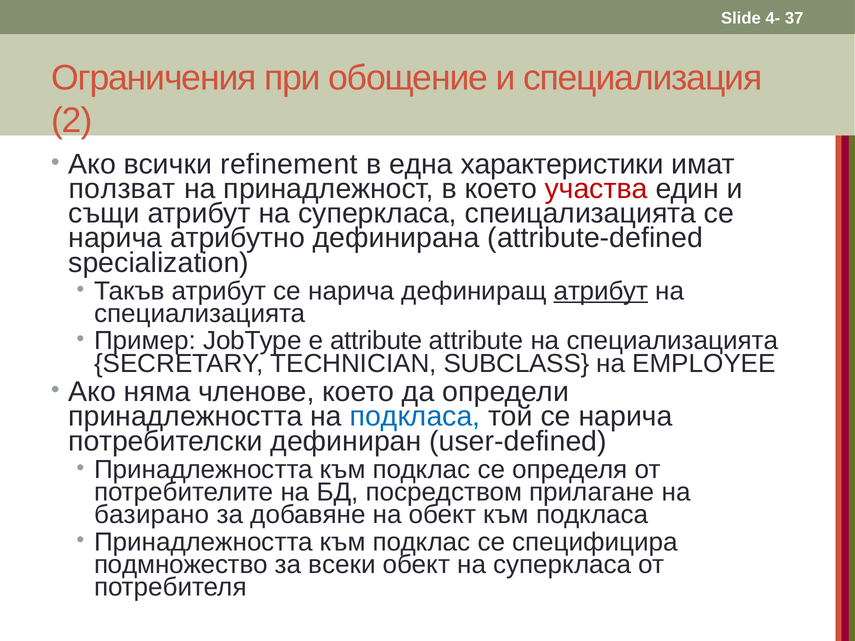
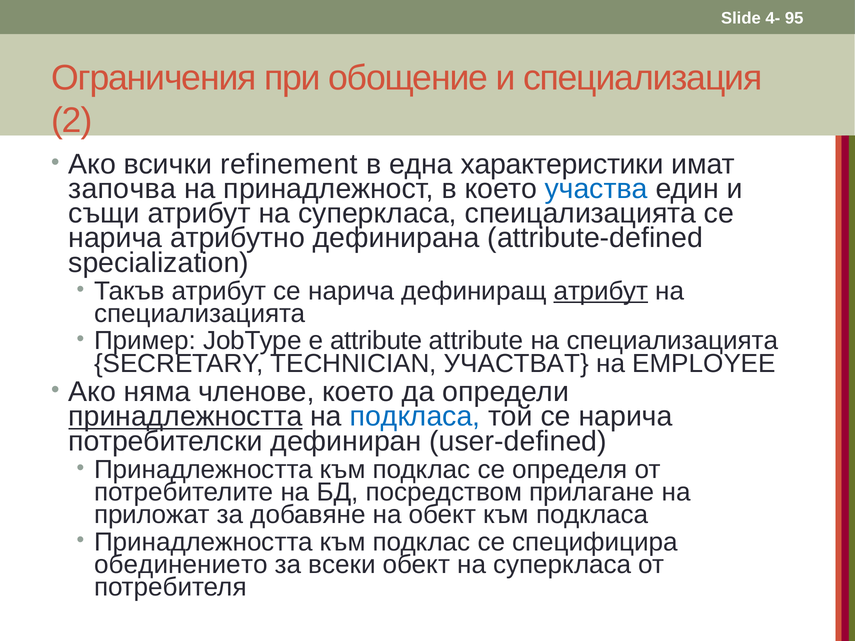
37: 37 -> 95 (794, 18)
ползват: ползват -> започва (122, 189)
участва colour: red -> blue (596, 189)
SUBCLASS: SUBCLASS -> УЧАСТВАТ (516, 364)
принадлежността underline: none -> present (185, 417)
базирано: базирано -> приложат (152, 515)
подмножество: подмножество -> обединението (181, 565)
